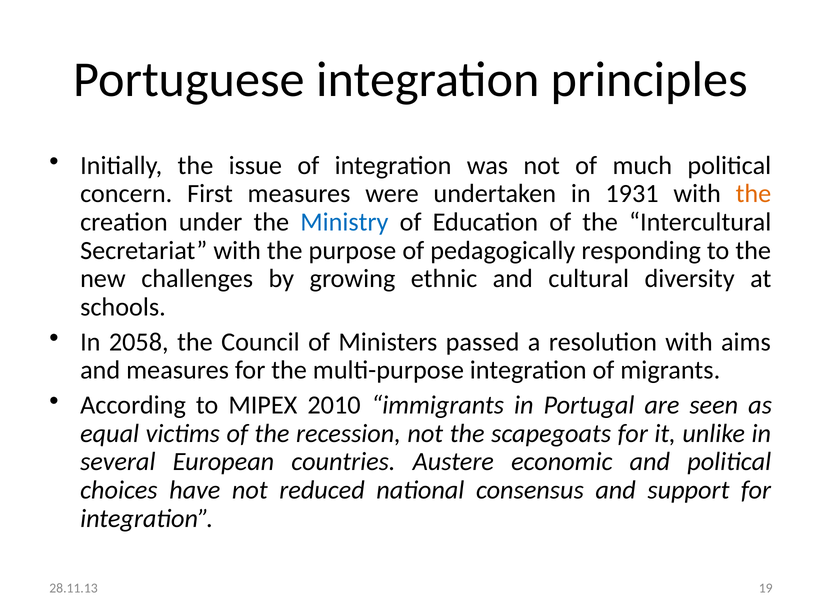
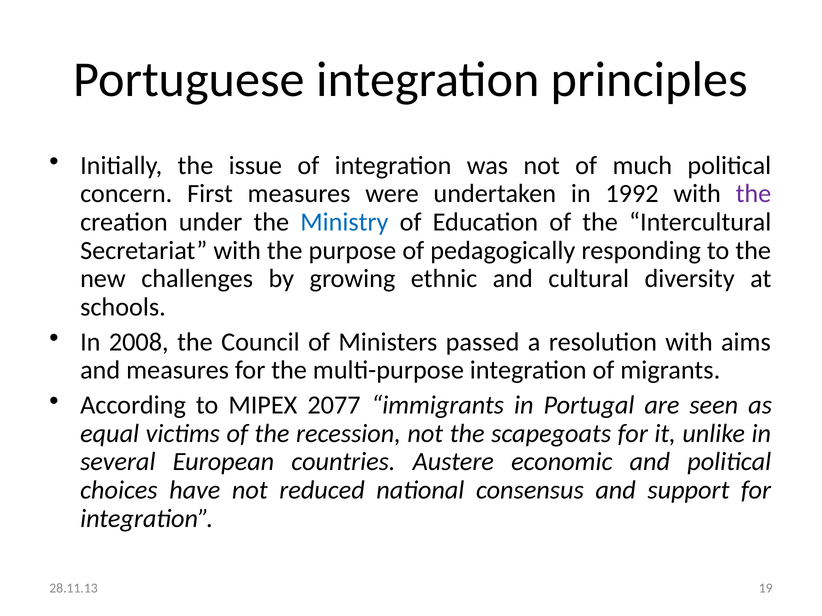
1931: 1931 -> 1992 (632, 194)
the colour: orange -> purple (753, 194)
2058: 2058 -> 2008 (139, 342)
2010: 2010 -> 2077 (334, 405)
